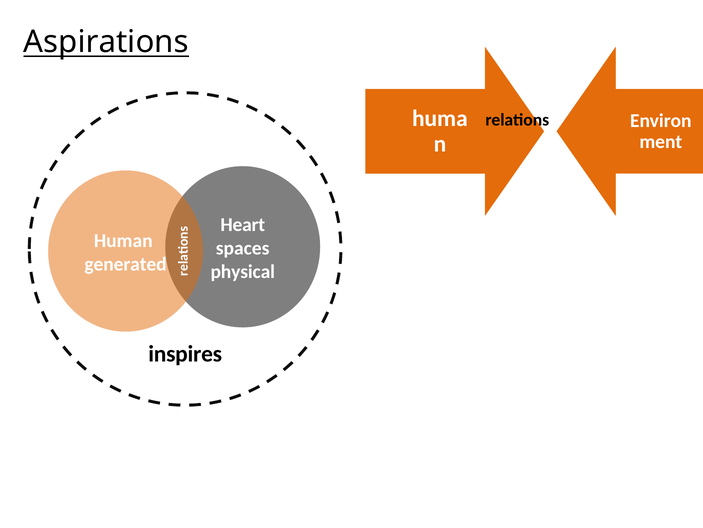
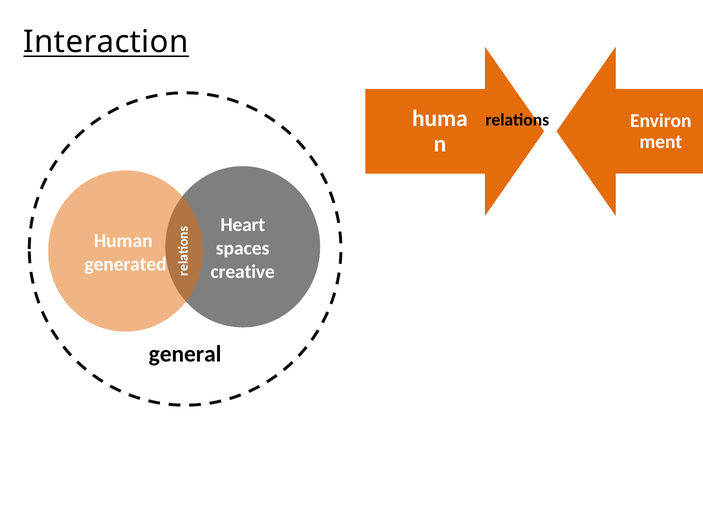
Aspirations: Aspirations -> Interaction (106, 42)
physical: physical -> creative (243, 271)
inspires: inspires -> general (185, 353)
